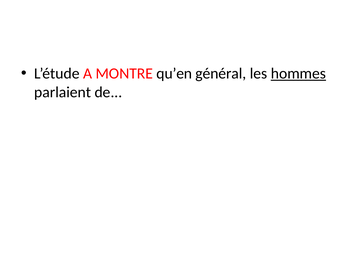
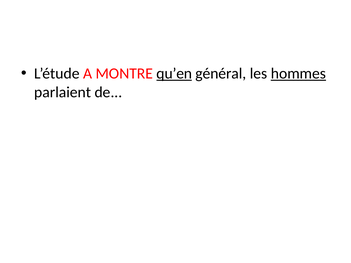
qu’en underline: none -> present (174, 74)
